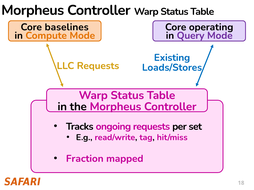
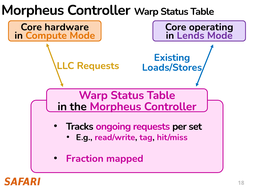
baselines: baselines -> hardware (67, 27)
Query: Query -> Lends (191, 36)
